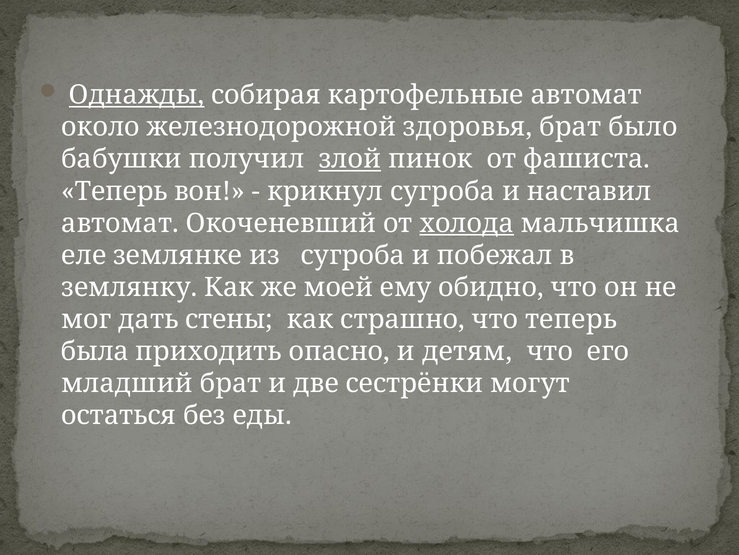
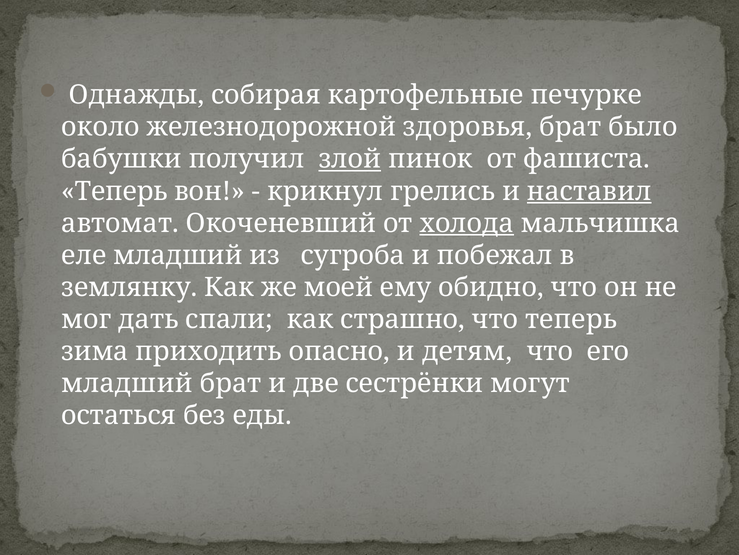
Однажды underline: present -> none (137, 95)
картофельные автомат: автомат -> печурке (586, 95)
крикнул сугроба: сугроба -> грелись (443, 191)
наставил underline: none -> present (589, 191)
еле землянке: землянке -> младший (178, 255)
стены: стены -> спали (229, 319)
была: была -> зима (95, 351)
